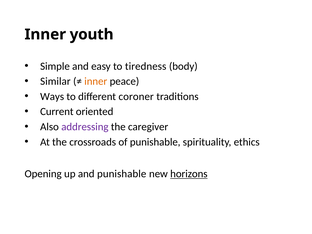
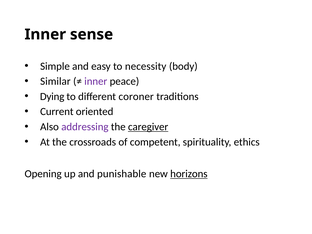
youth: youth -> sense (92, 34)
tiredness: tiredness -> necessity (146, 66)
inner colour: orange -> purple (96, 81)
Ways: Ways -> Dying (52, 97)
caregiver underline: none -> present (148, 127)
of punishable: punishable -> competent (155, 142)
